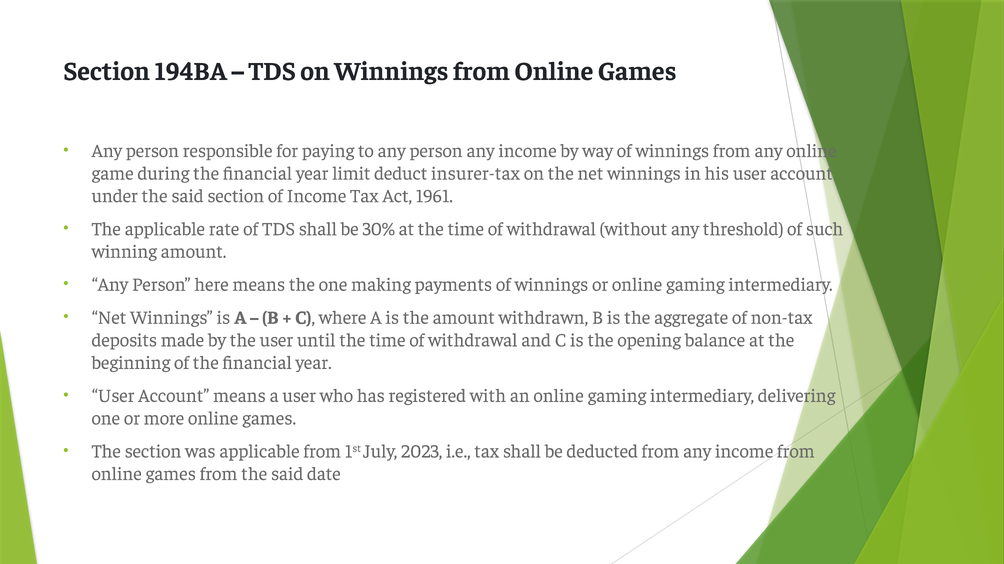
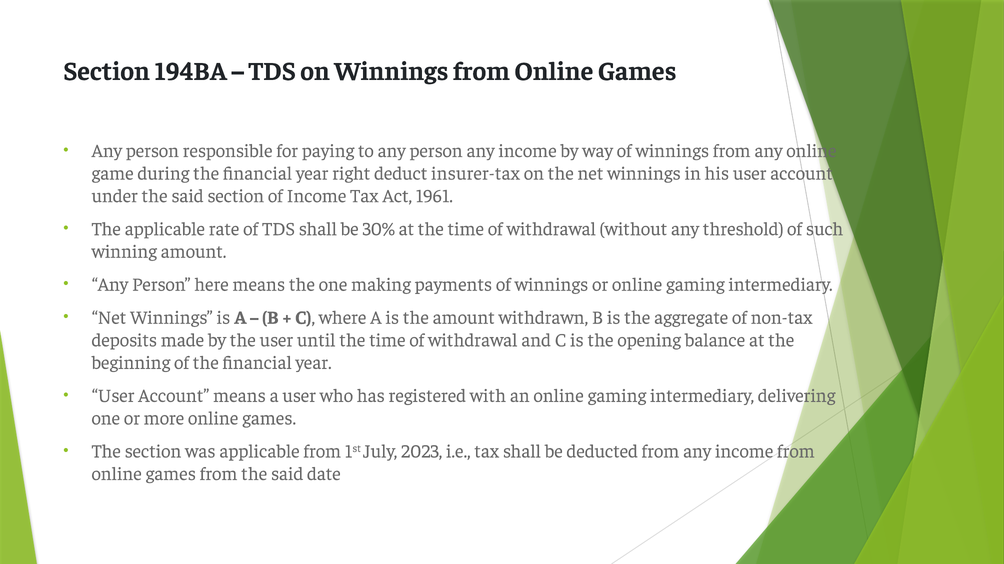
limit: limit -> right (351, 174)
